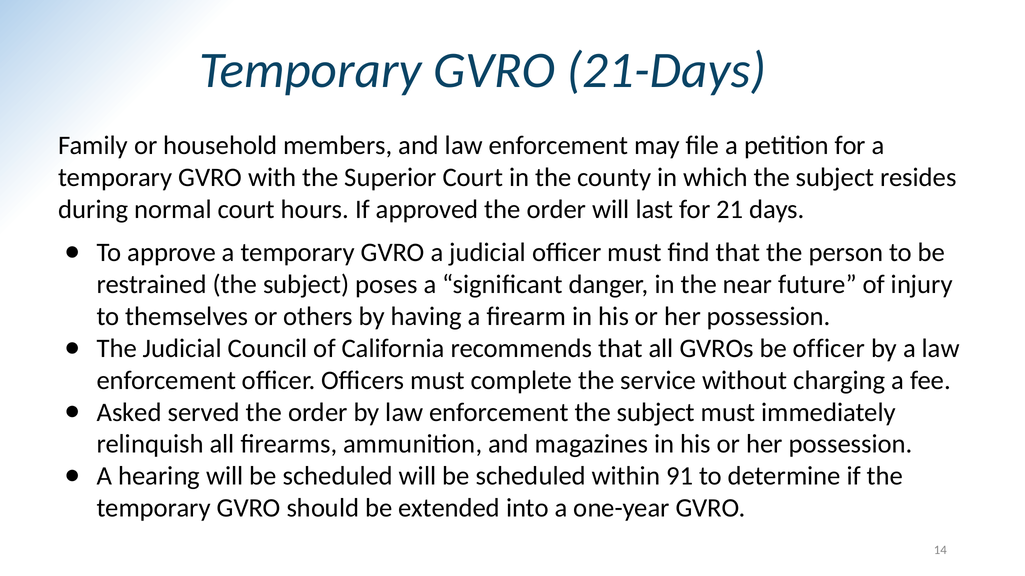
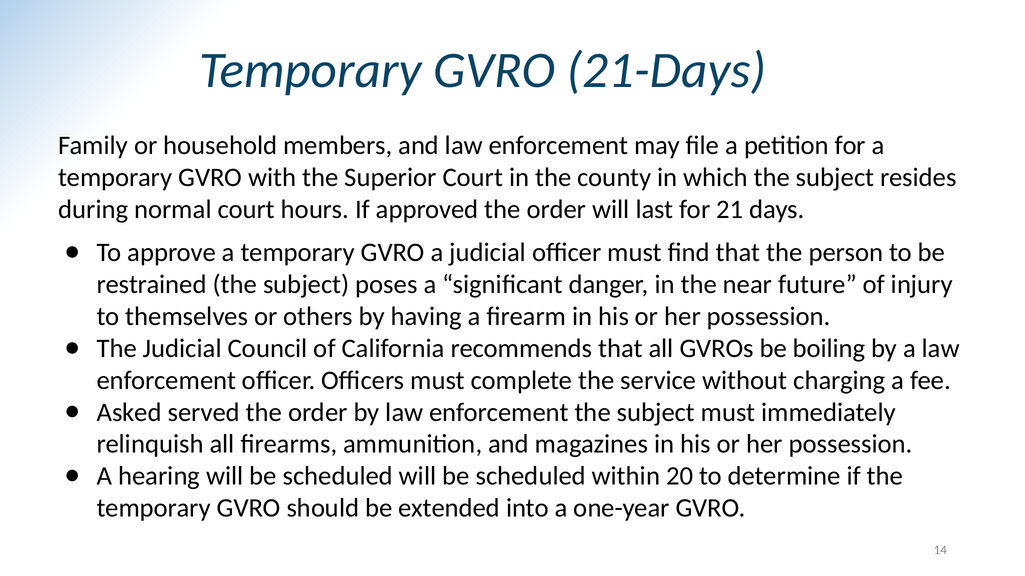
be officer: officer -> boiling (829, 349)
91: 91 -> 20 (680, 477)
